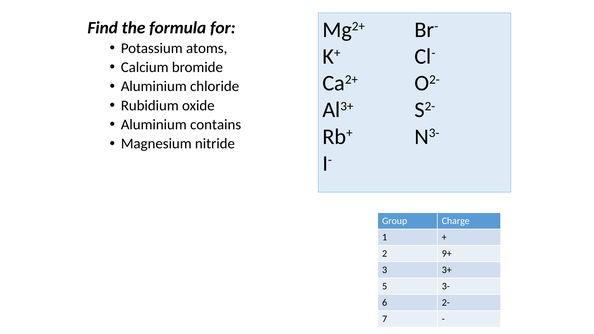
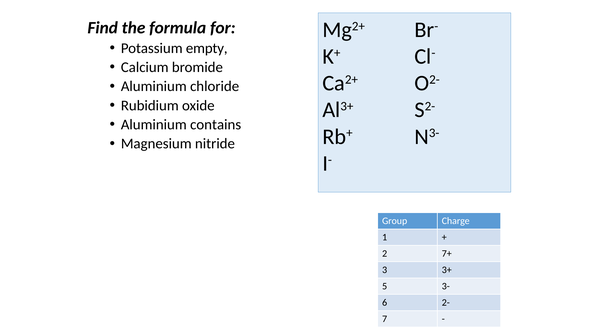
atoms: atoms -> empty (207, 48)
9+: 9+ -> 7+ (447, 254)
